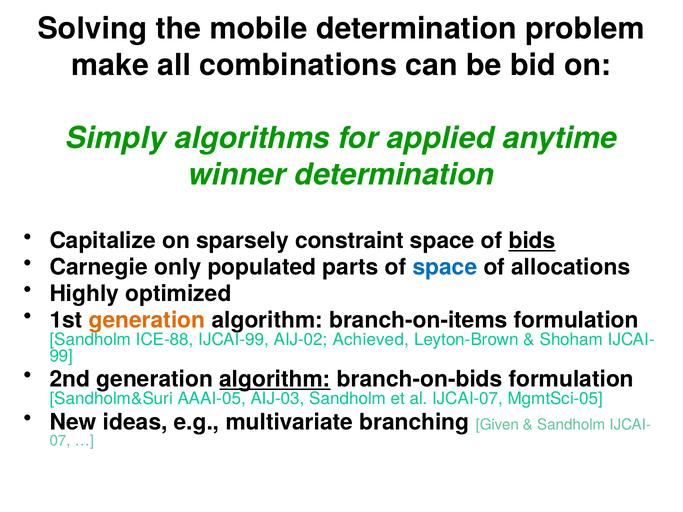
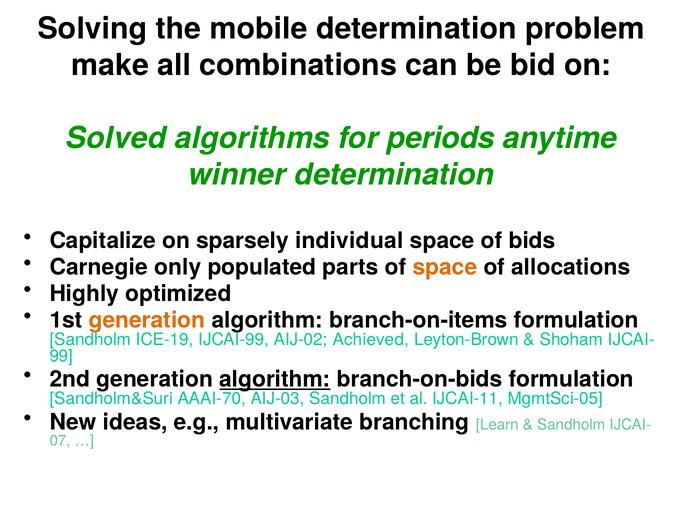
Simply: Simply -> Solved (116, 138)
applied: applied -> periods (441, 138)
constraint: constraint -> individual (349, 241)
bids underline: present -> none (532, 241)
space colour: blue -> orange (445, 267)
ICE-88: ICE-88 -> ICE-19 (165, 340)
AAAI-05: AAAI-05 -> AAAI-70 (212, 399)
IJCAI-07: IJCAI-07 -> IJCAI-11 (468, 399)
Given: Given -> Learn (497, 425)
